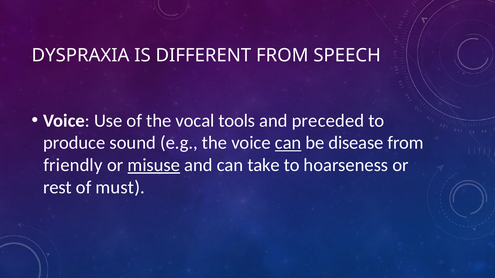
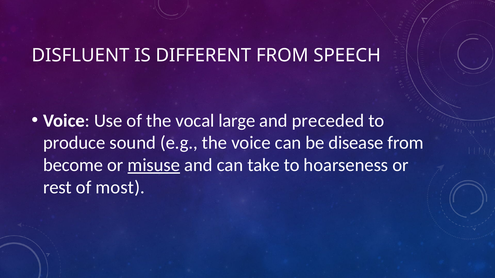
DYSPRAXIA: DYSPRAXIA -> DISFLUENT (80, 56)
tools: tools -> large (237, 121)
can underline: present -> none (288, 143)
friendly: friendly -> become (73, 165)
must: must -> most (120, 188)
